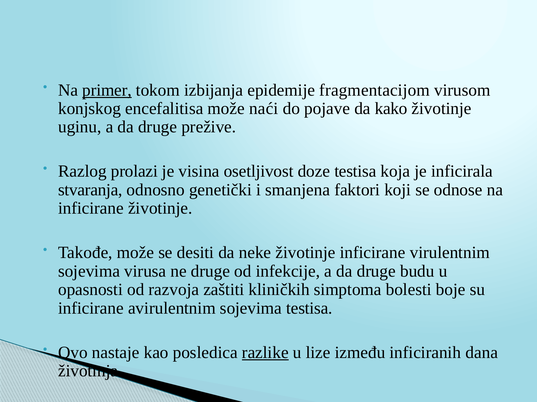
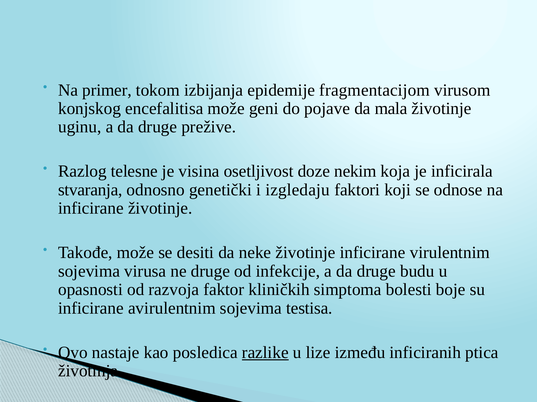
primer underline: present -> none (107, 90)
naći: naći -> geni (264, 109)
kako: kako -> mala (391, 109)
prolazi: prolazi -> telesne (134, 172)
doze testisa: testisa -> nekim (355, 172)
smanjena: smanjena -> izgledaju (298, 190)
zaštiti: zaštiti -> faktor (224, 290)
dana: dana -> ptica (482, 353)
